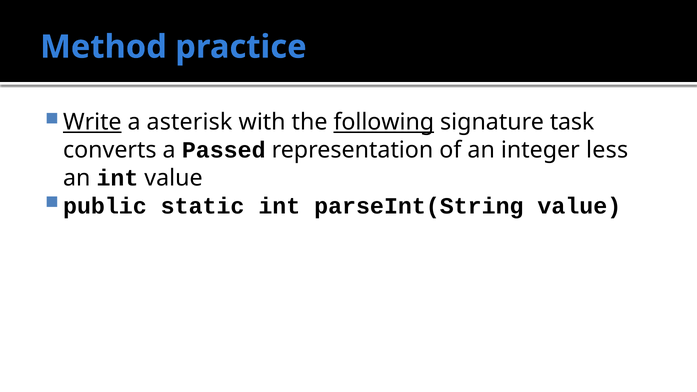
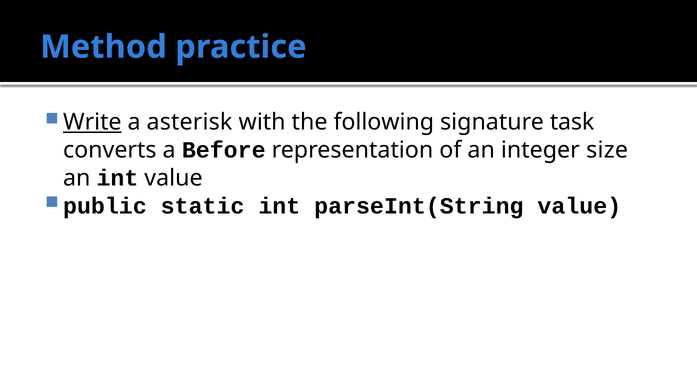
following underline: present -> none (384, 122)
Passed: Passed -> Before (224, 150)
less: less -> size (607, 150)
